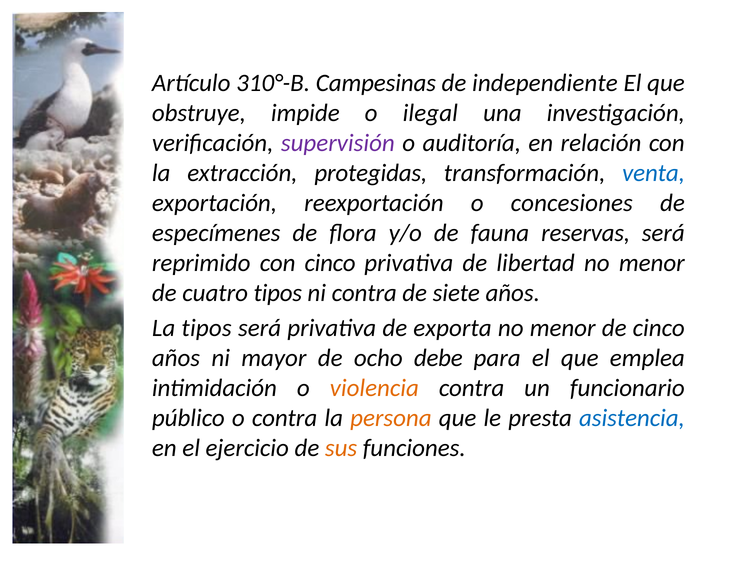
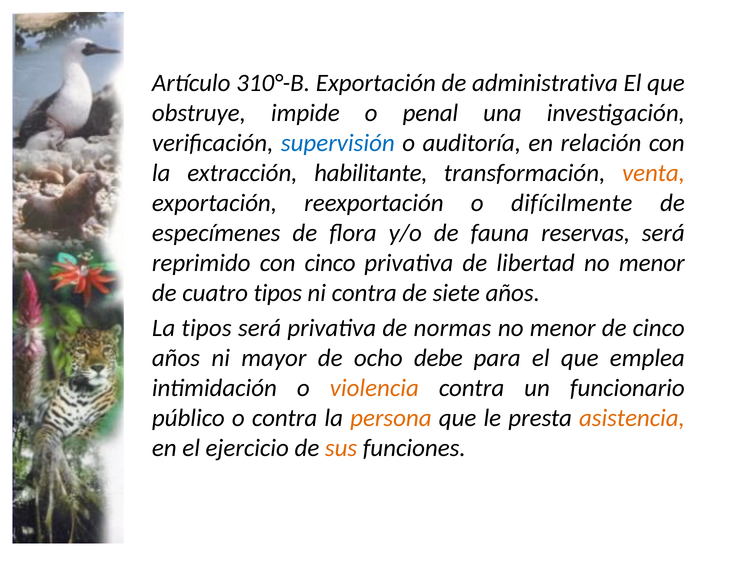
310°-B Campesinas: Campesinas -> Exportación (376, 83)
independiente: independiente -> administrativa (545, 83)
ilegal: ilegal -> penal (430, 113)
supervisión colour: purple -> blue (338, 143)
protegidas: protegidas -> habilitante (371, 173)
venta colour: blue -> orange (654, 173)
concesiones: concesiones -> difícilmente (572, 203)
exporta: exporta -> normas (452, 328)
asistencia colour: blue -> orange (632, 418)
